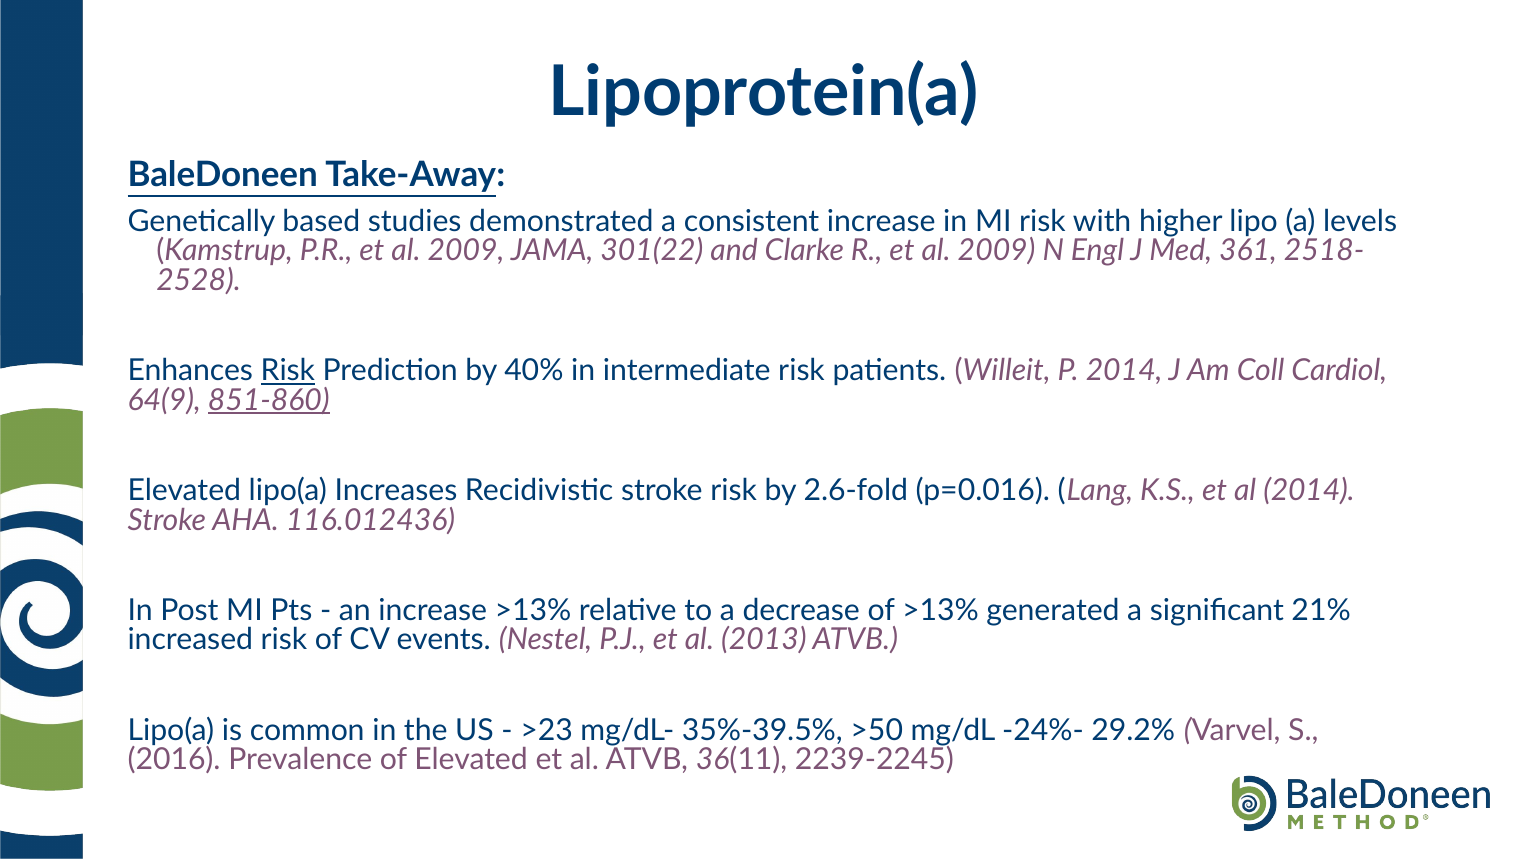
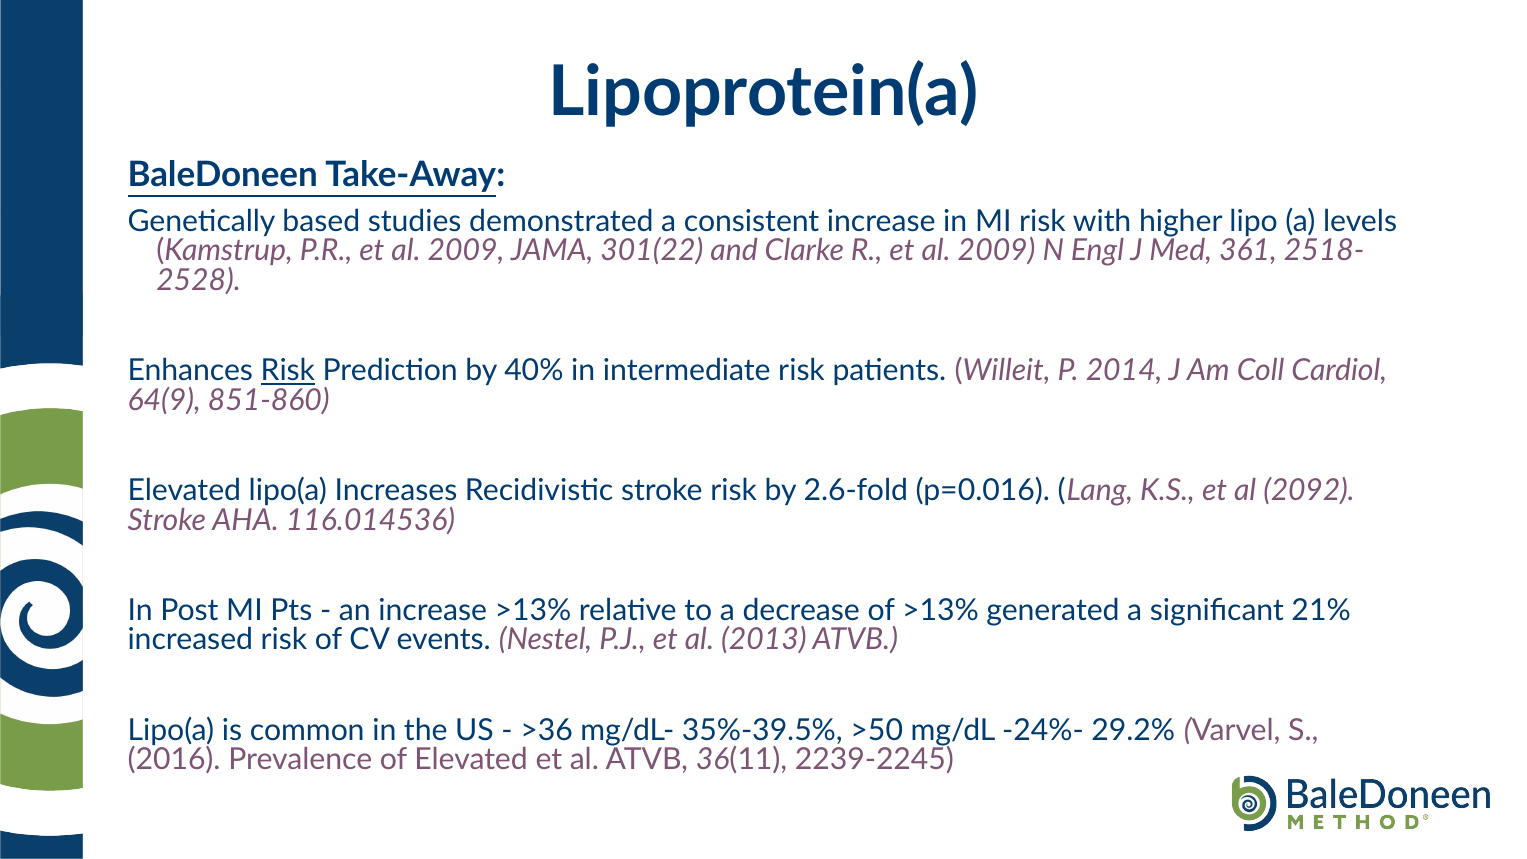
851-860 underline: present -> none (269, 400)
al 2014: 2014 -> 2092 (1309, 491)
116.012436: 116.012436 -> 116.014536 (371, 520)
>23: >23 -> >36 (547, 730)
